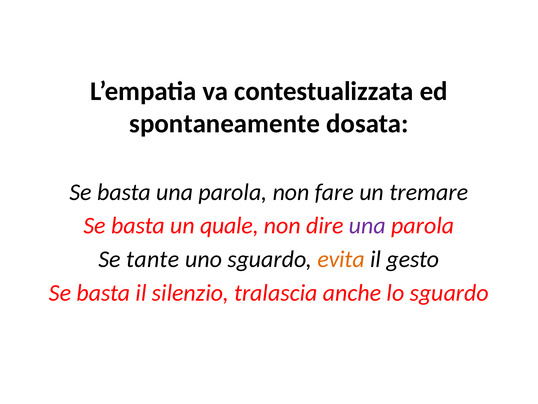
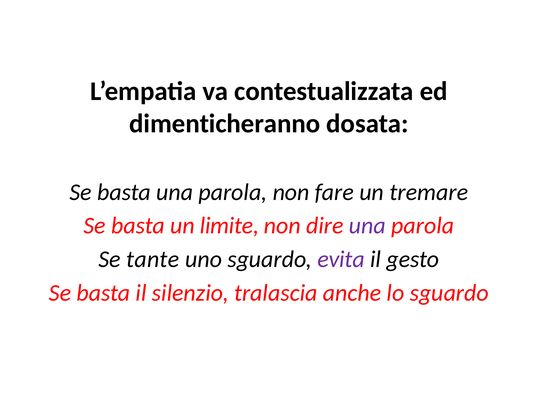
spontaneamente: spontaneamente -> dimenticheranno (225, 123)
quale: quale -> limite (229, 225)
evita colour: orange -> purple (341, 259)
